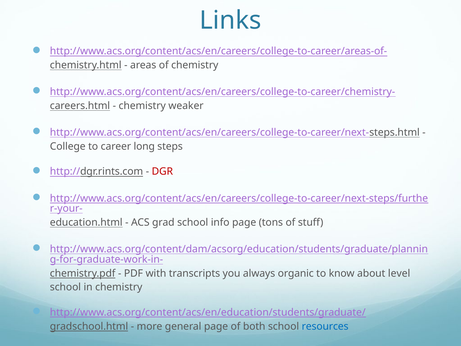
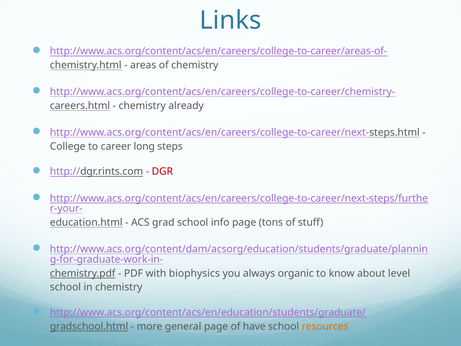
weaker: weaker -> already (186, 106)
transcripts: transcripts -> biophysics (194, 273)
both: both -> have (254, 326)
resources colour: blue -> orange (325, 326)
